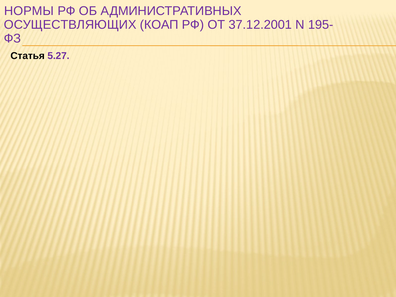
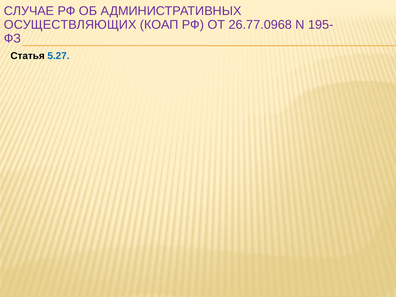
НОРМЫ: НОРМЫ -> СЛУЧАЕ (29, 11)
37.12.2001: 37.12.2001 -> 26.77.0968 (260, 25)
5.27 colour: purple -> blue (58, 56)
